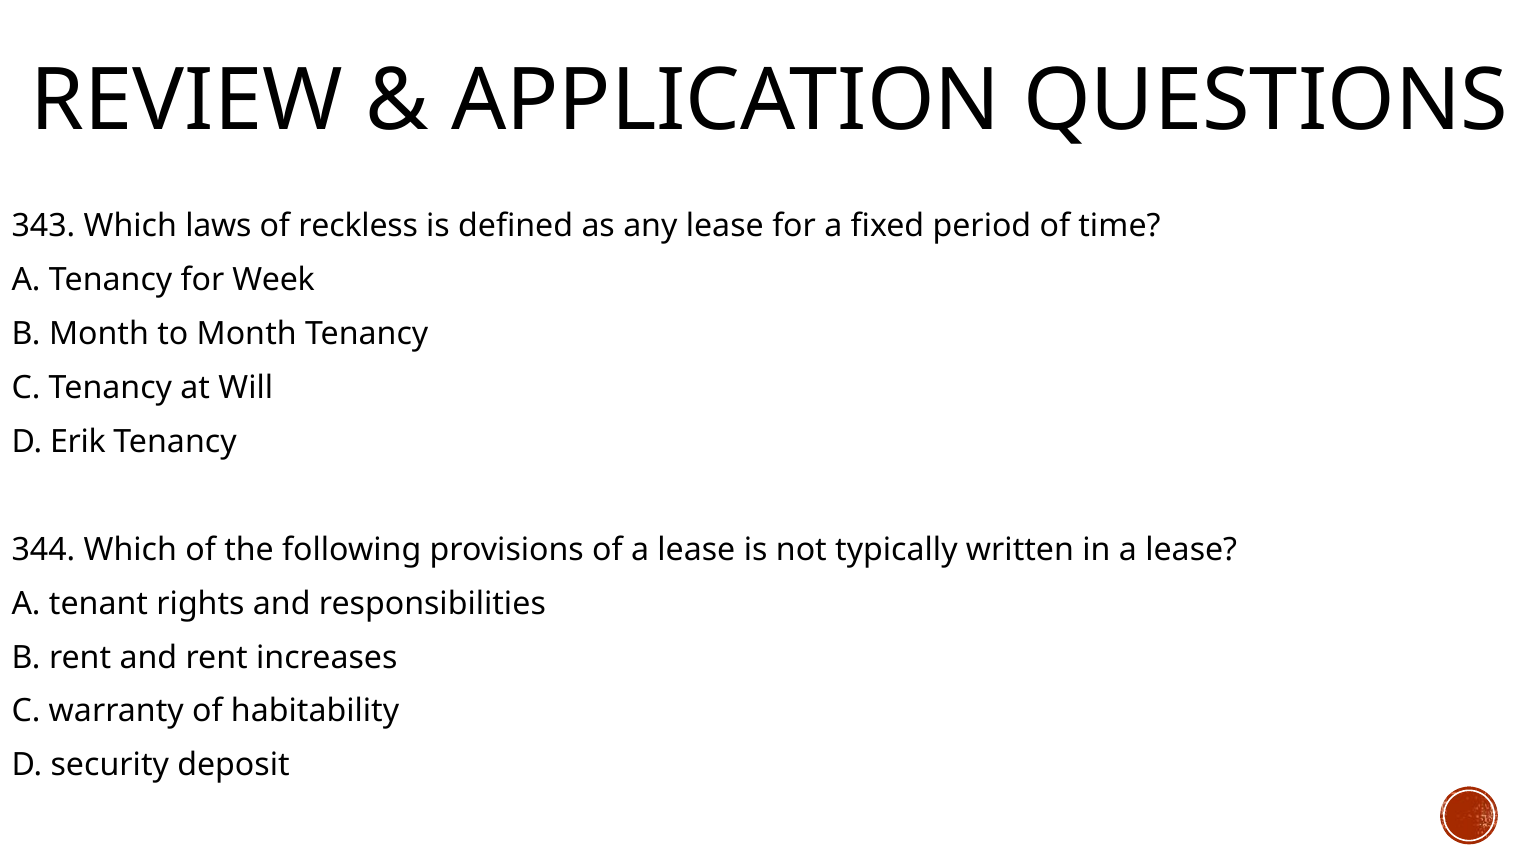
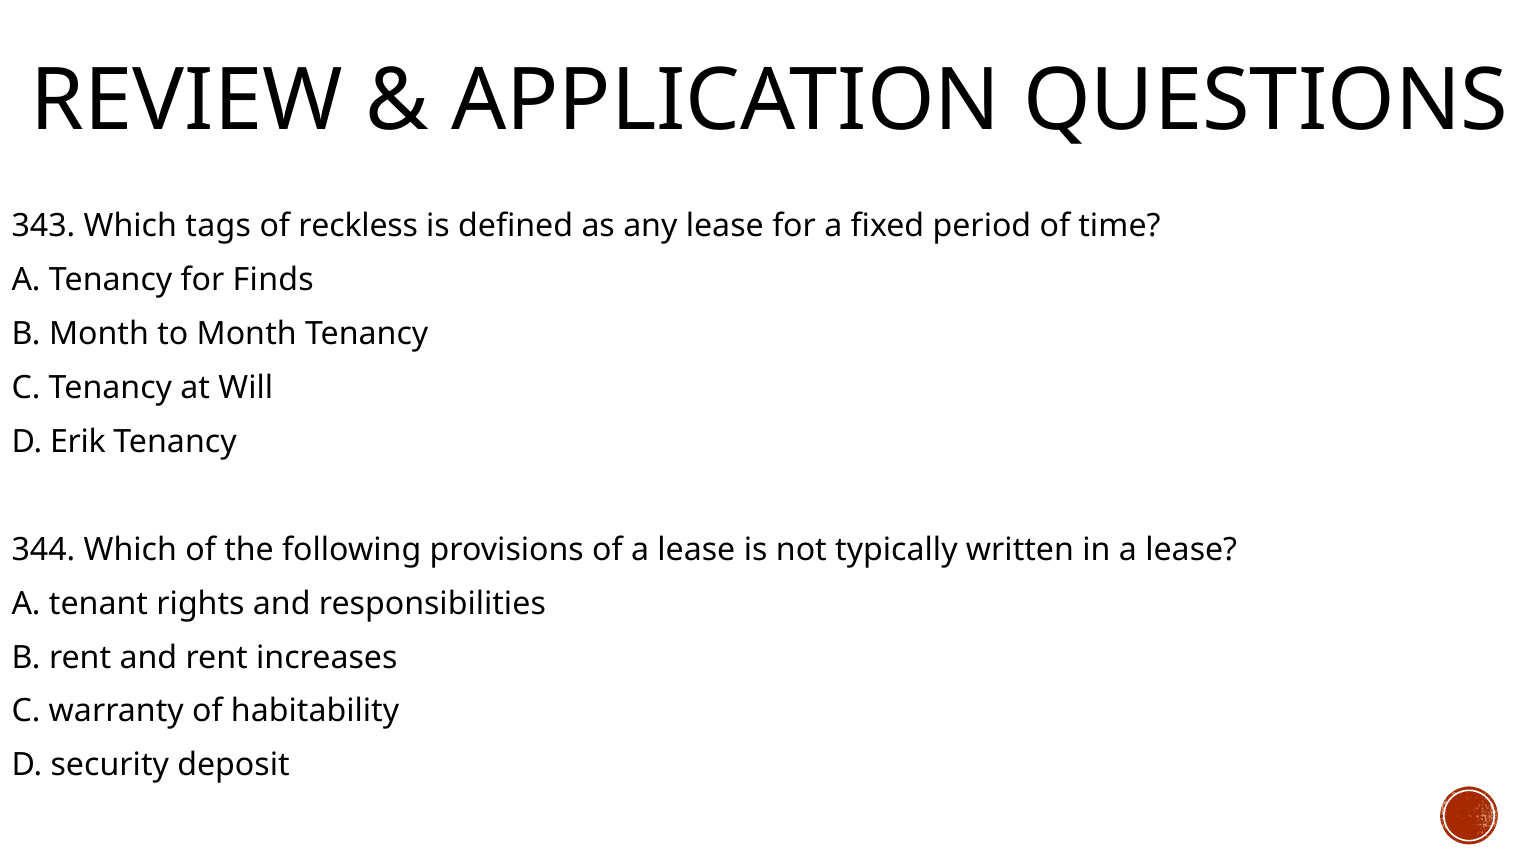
laws: laws -> tags (218, 226)
Week: Week -> Finds (273, 280)
